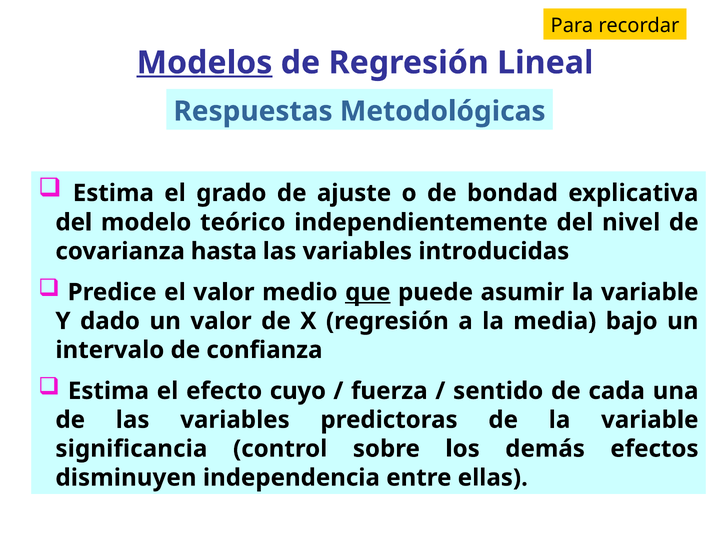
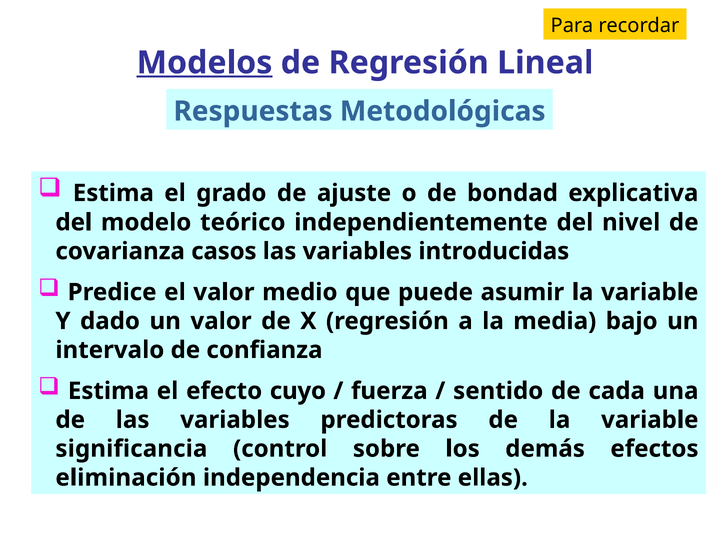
hasta: hasta -> casos (224, 251)
que underline: present -> none (368, 292)
disminuyen: disminuyen -> eliminación (126, 478)
